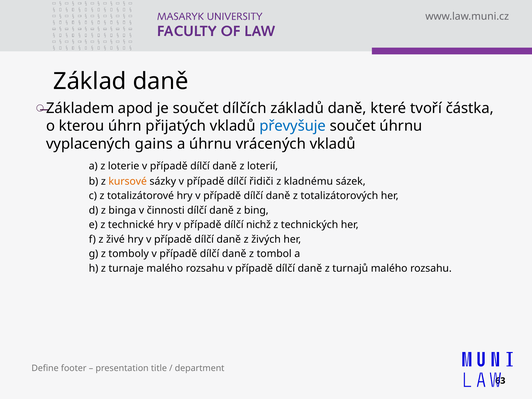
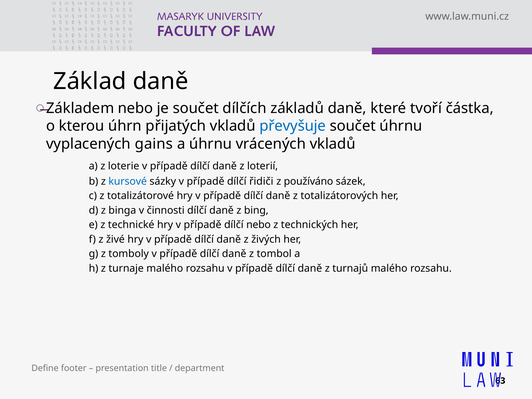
Základem apod: apod -> nebo (136, 108)
kursové colour: orange -> blue (128, 181)
kladnému: kladnému -> používáno (309, 181)
dílčí nichž: nichž -> nebo (259, 225)
